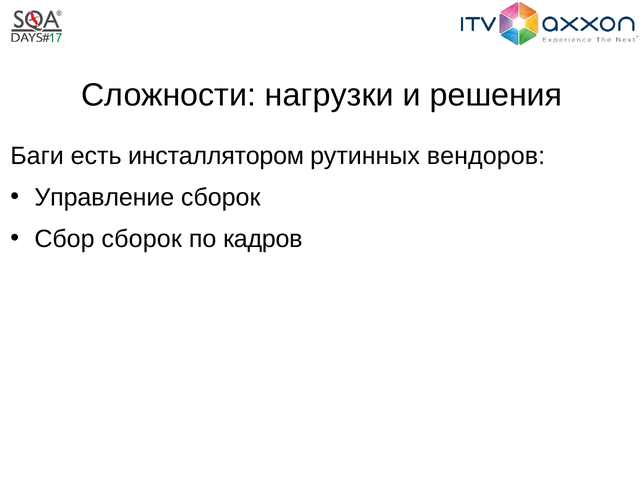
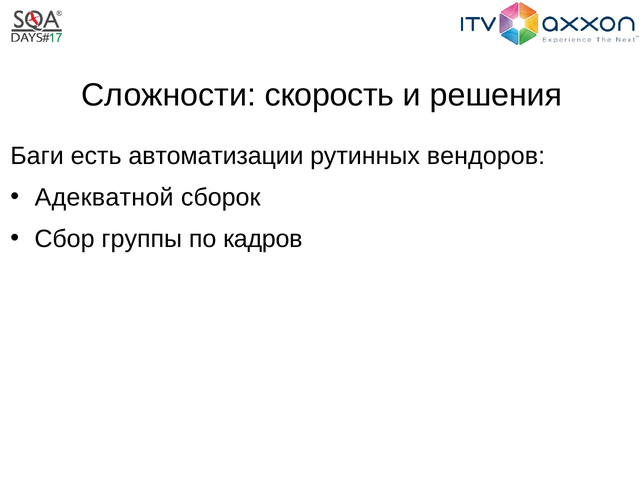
нагрузки: нагрузки -> скорость (330, 95)
инсталлятором: инсталлятором -> автоматизации (216, 156)
Управление: Управление -> Адекватной (104, 197)
Сбор сборок: сборок -> группы (142, 239)
